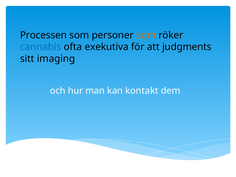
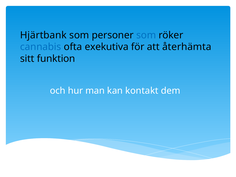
Processen: Processen -> Hjärtbank (43, 35)
som colour: orange -> blue (146, 35)
judgments: judgments -> återhämta (187, 47)
imaging: imaging -> funktion (56, 59)
